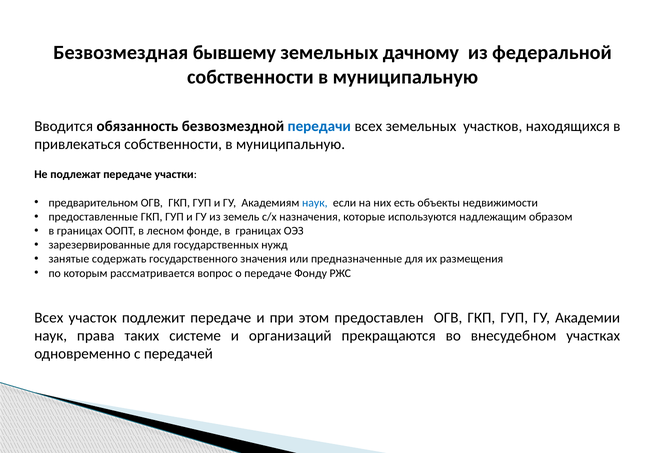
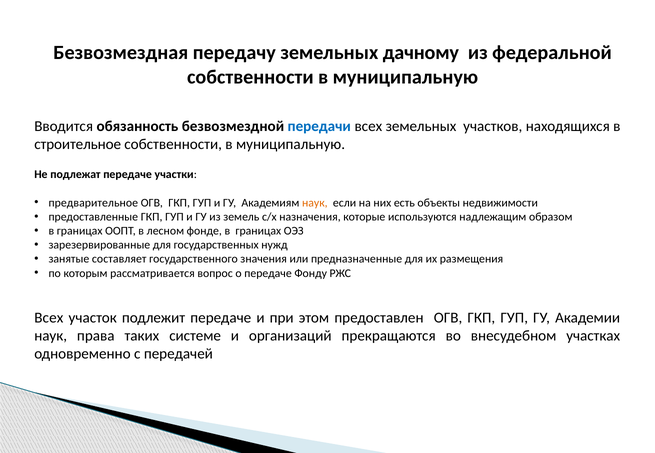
бывшему: бывшему -> передачу (234, 53)
привлекаться: привлекаться -> строительное (78, 145)
предварительном: предварительном -> предварительное (93, 203)
наук colour: blue -> orange (315, 203)
содержать: содержать -> составляет (119, 259)
